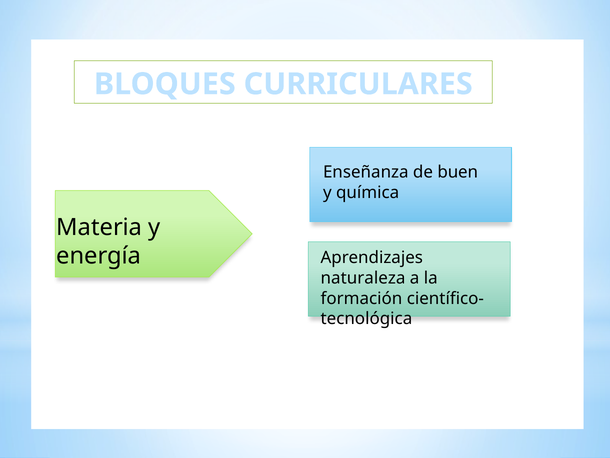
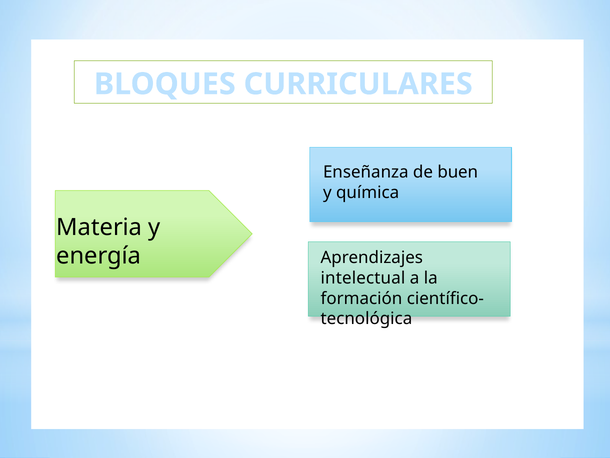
naturaleza: naturaleza -> intelectual (363, 278)
